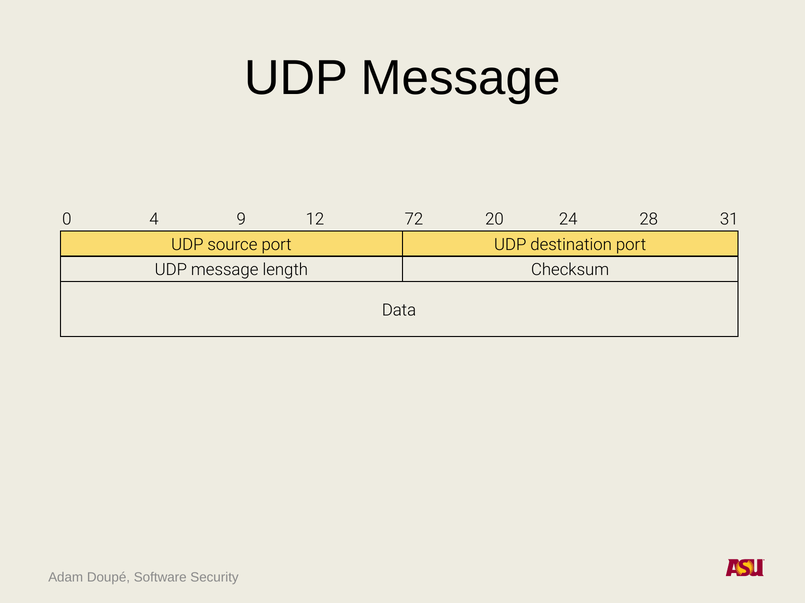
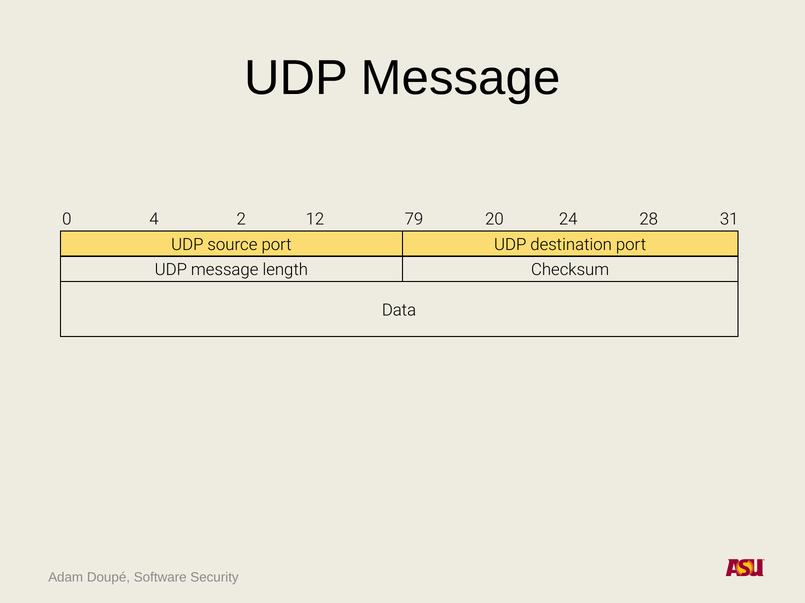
9: 9 -> 2 (241, 220)
72: 72 -> 79 (414, 220)
